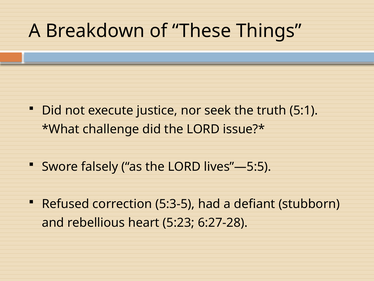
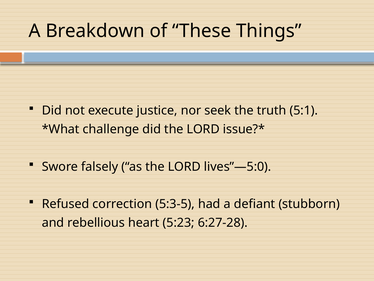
lives”—5:5: lives”—5:5 -> lives”—5:0 (238, 166)
